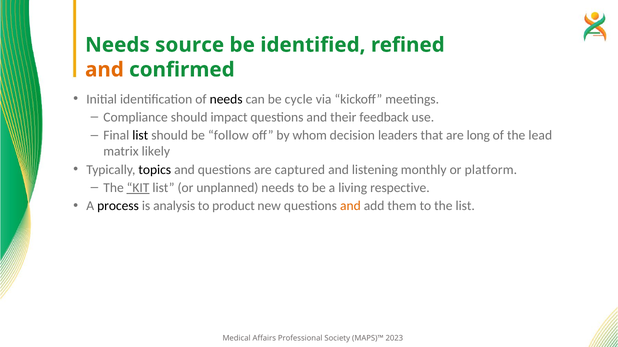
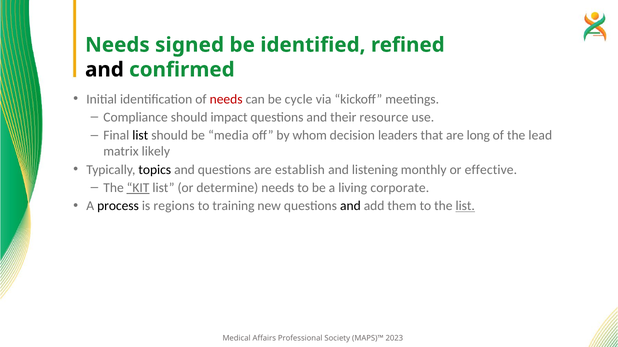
source: source -> signed (190, 45)
and colour: orange -> black (104, 70)
needs colour: black -> red (226, 99)
feedback: feedback -> resource (384, 117)
follow: follow -> media (228, 136)
captured: captured -> establish (300, 170)
platform: platform -> effective (491, 170)
unplanned: unplanned -> determine (227, 188)
respective: respective -> corporate (400, 188)
analysis: analysis -> regions (174, 206)
product: product -> training (233, 206)
and colour: orange -> black (350, 206)
list underline: none -> present (465, 206)
